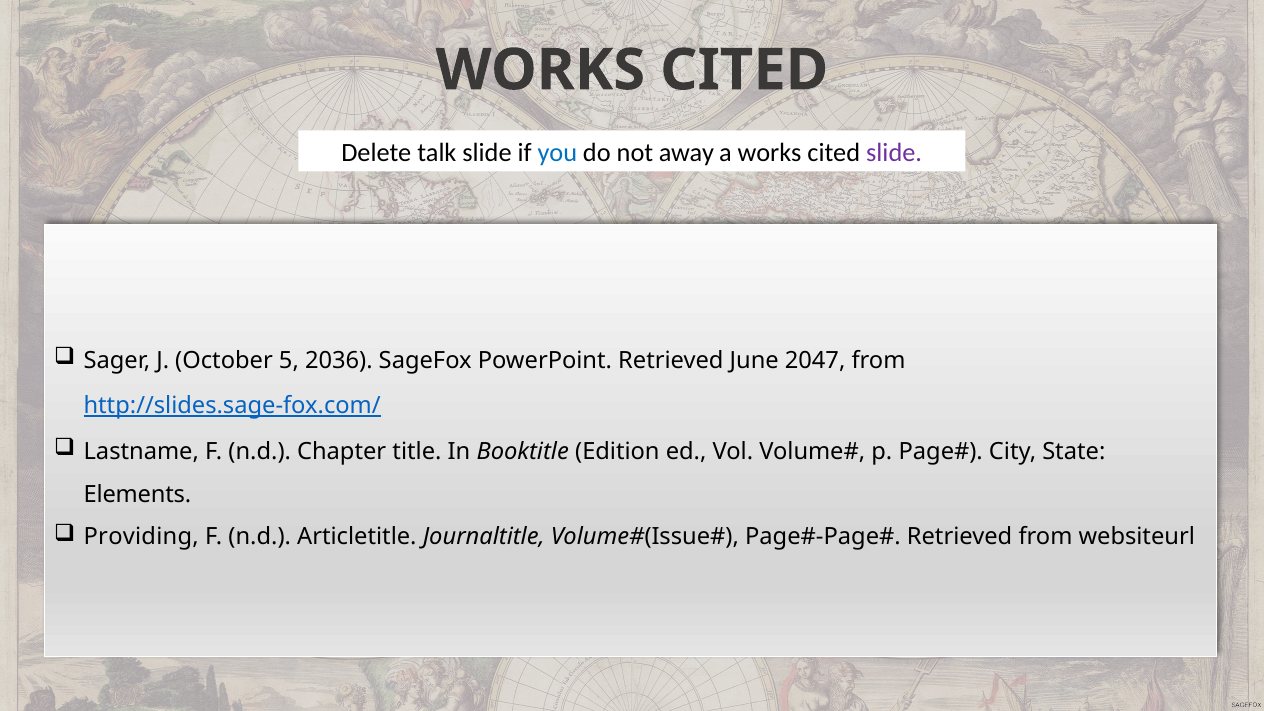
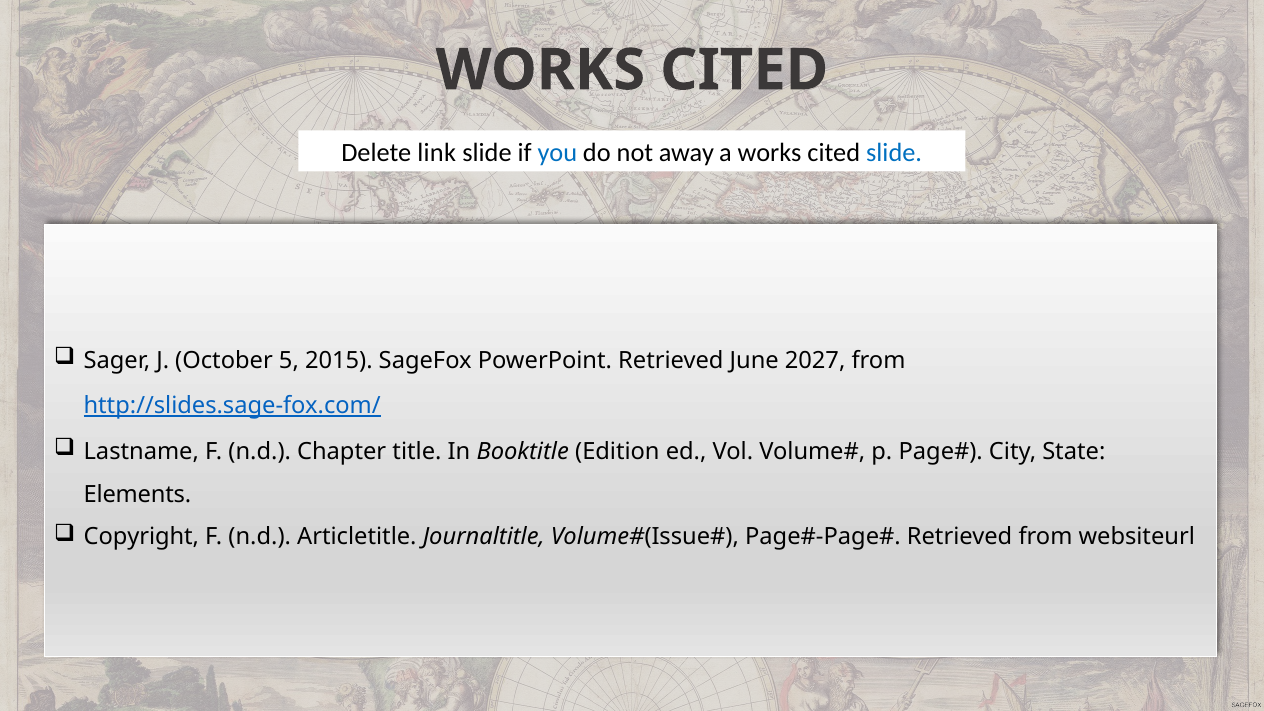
talk: talk -> link (437, 153)
slide colour: purple -> blue (894, 153)
2036: 2036 -> 2015 (339, 361)
2047: 2047 -> 2027 (815, 361)
Providing: Providing -> Copyright (141, 537)
